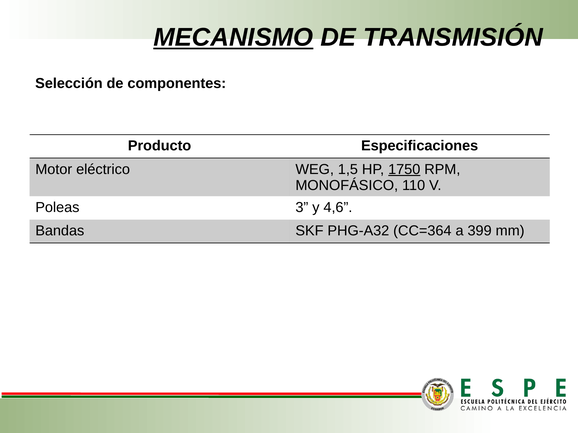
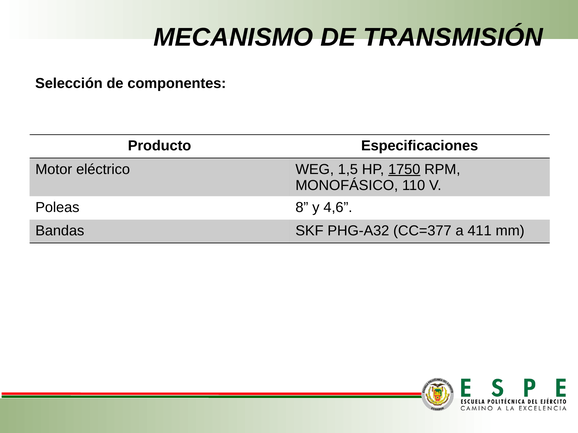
MECANISMO underline: present -> none (233, 37)
3: 3 -> 8 (302, 208)
CC=364: CC=364 -> CC=377 (422, 231)
399: 399 -> 411 (480, 231)
